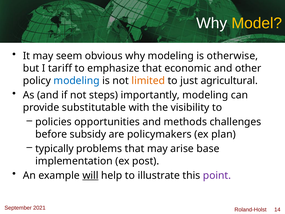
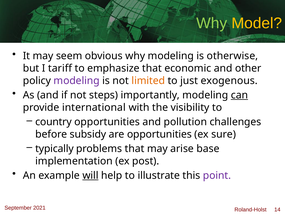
Why colour: white -> light green (212, 23)
modeling colour: blue -> purple (77, 81)
agricultural: agricultural -> exogenous (229, 81)
can underline: none -> present (239, 95)
substitutable: substitutable -> international (94, 107)
policies: policies -> country (54, 122)
methods: methods -> pollution (185, 122)
are policymakers: policymakers -> opportunities (159, 134)
plan: plan -> sure (224, 134)
